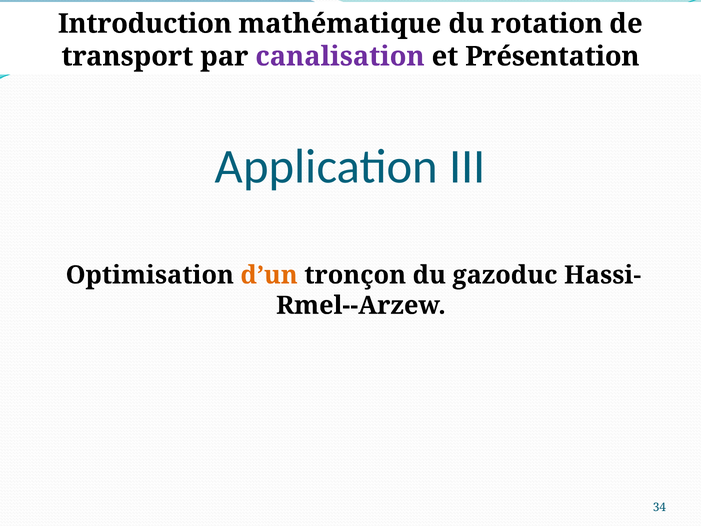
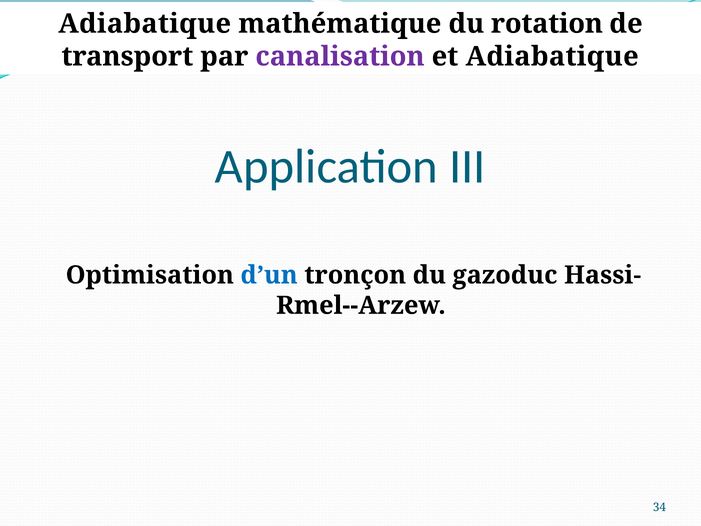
Introduction: Introduction -> Adiabatique (145, 24)
et Présentation: Présentation -> Adiabatique (552, 56)
d’un colour: orange -> blue (269, 275)
